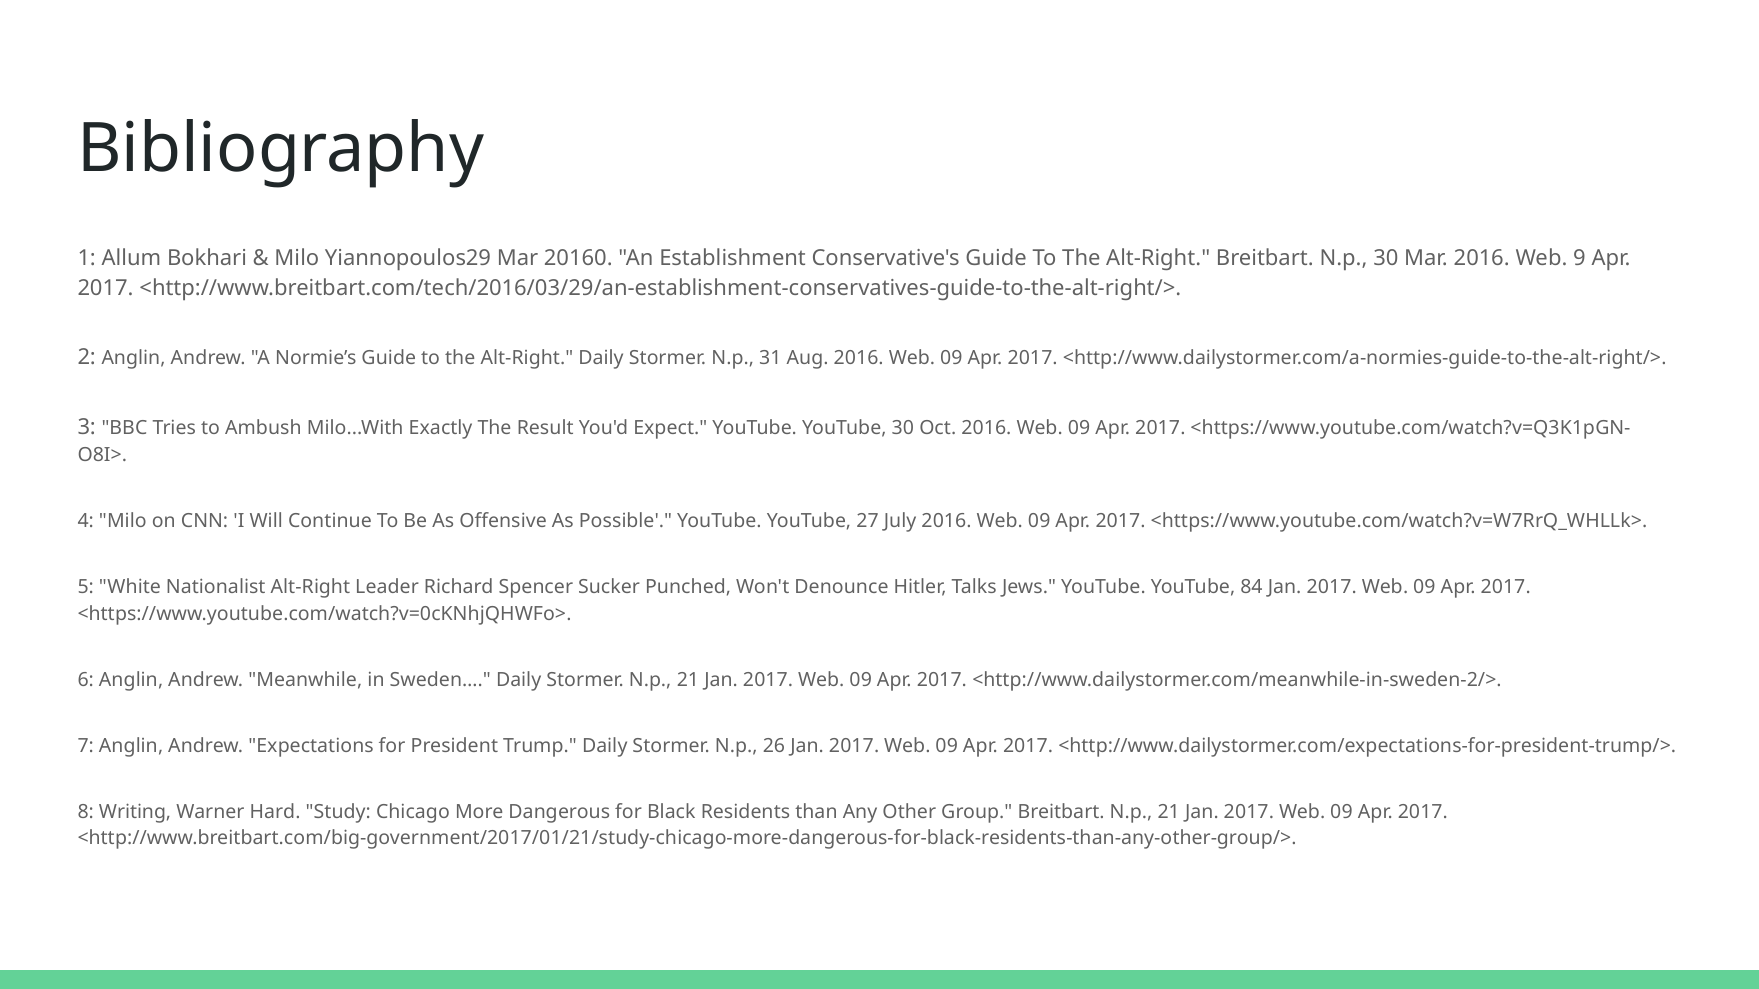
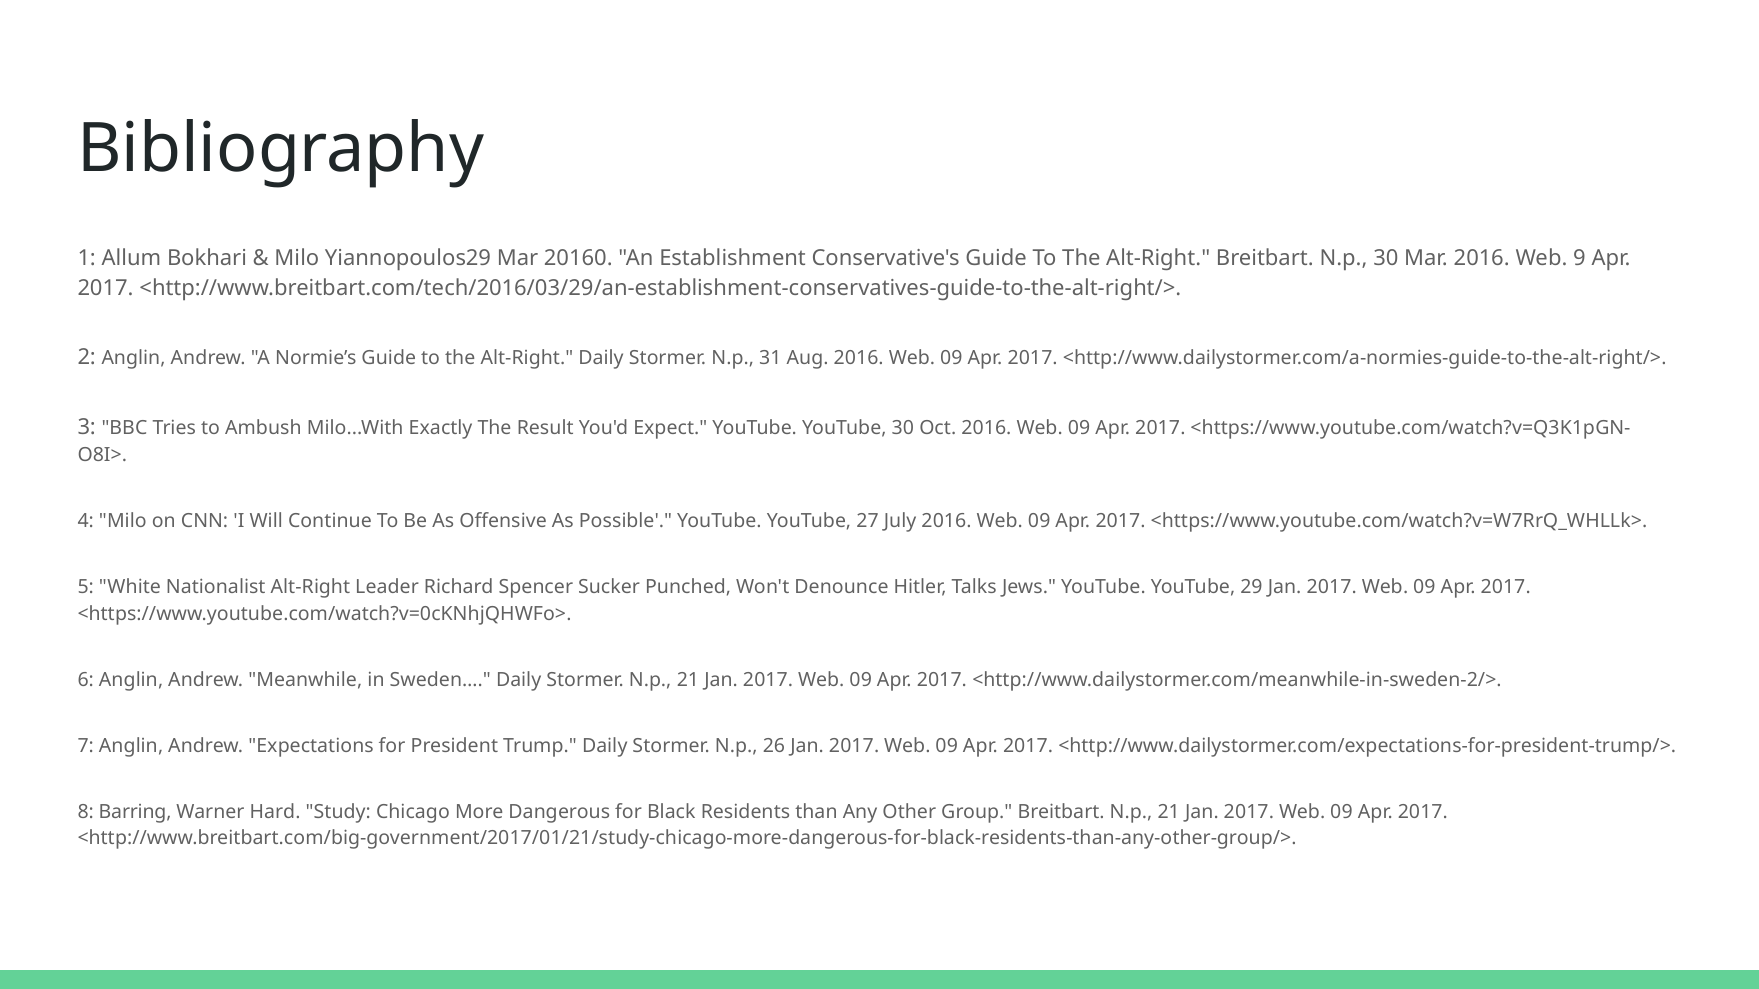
84: 84 -> 29 (1251, 587)
Writing: Writing -> Barring (135, 812)
